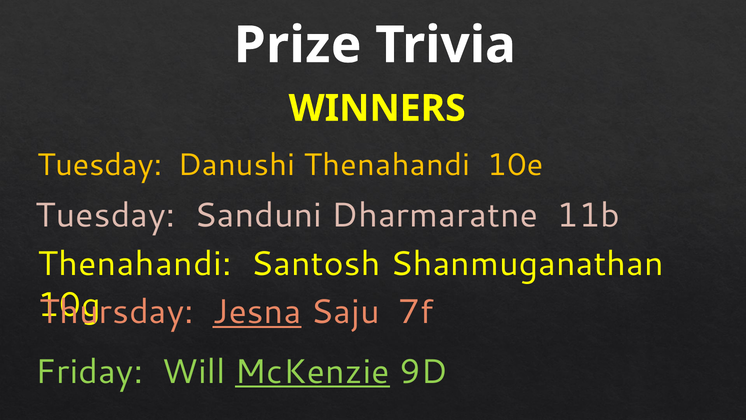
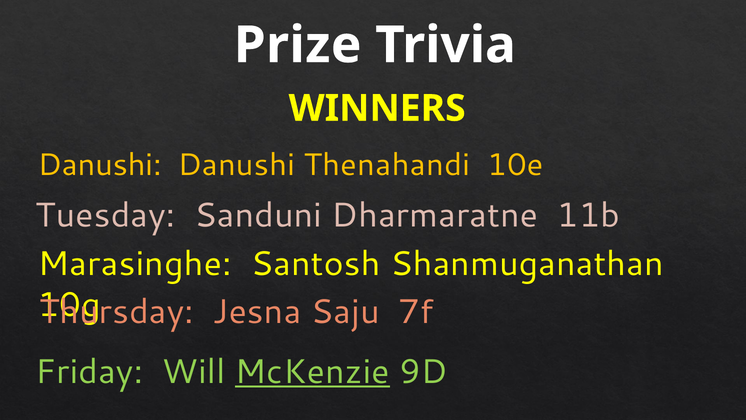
Tuesday: Tuesday -> Danushi (100, 165)
Thenahandi: Thenahandi -> Marasinghe (135, 264)
Jesna underline: present -> none (257, 312)
